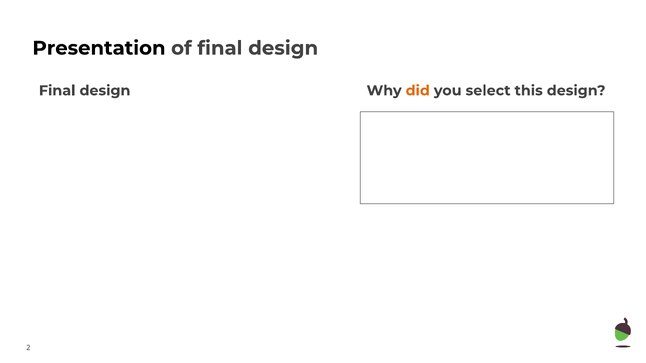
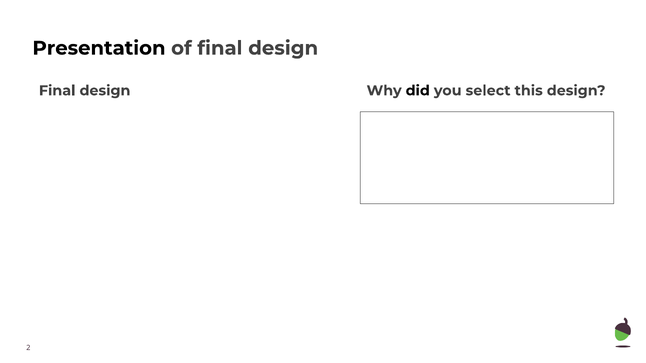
did colour: orange -> black (418, 91)
